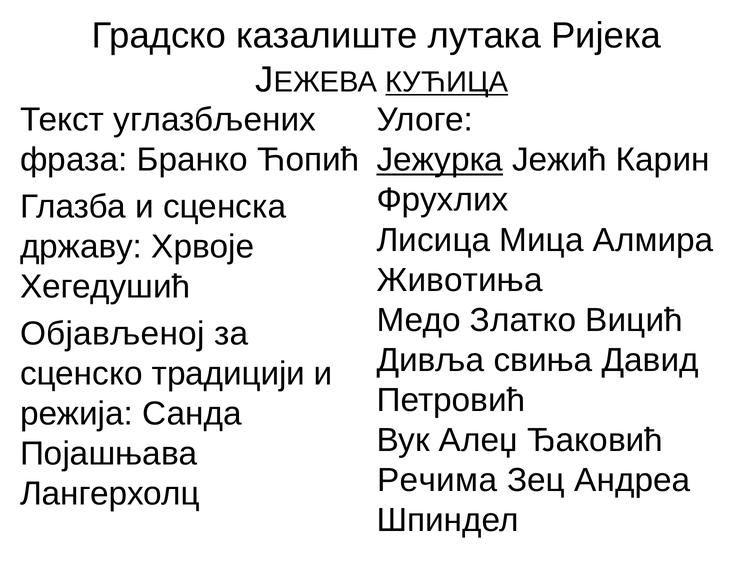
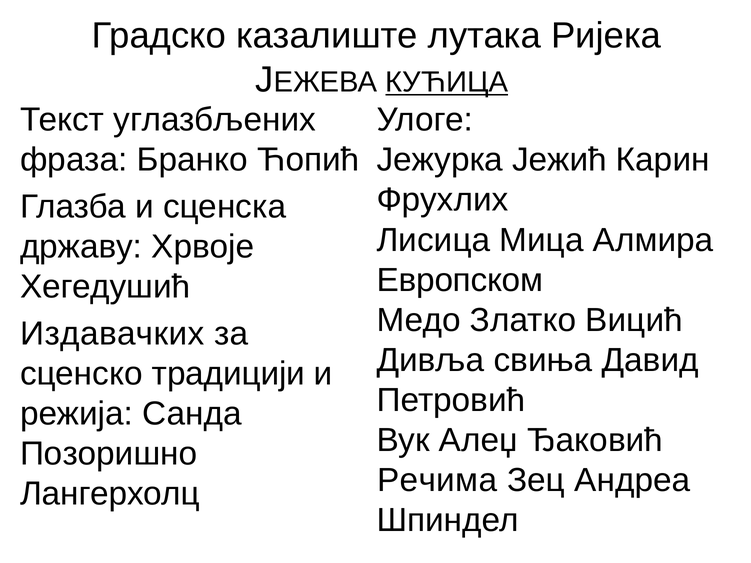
Јежурка underline: present -> none (440, 160)
Животиња: Животиња -> Европском (460, 280)
Објављеној: Објављеној -> Издавачких (112, 334)
Појашњава: Појашњава -> Позоришно (109, 454)
